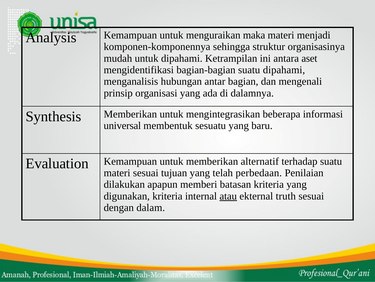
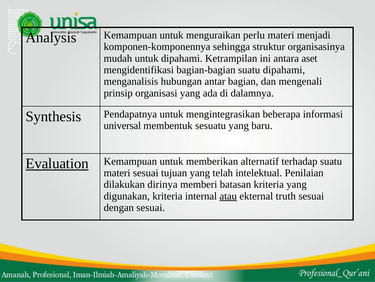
maka: maka -> perlu (254, 35)
Synthesis Memberikan: Memberikan -> Pendapatnya (130, 114)
Evaluation underline: none -> present (57, 163)
perbedaan: perbedaan -> intelektual (259, 172)
apapun: apapun -> dirinya (162, 184)
dengan dalam: dalam -> sesuai (151, 207)
